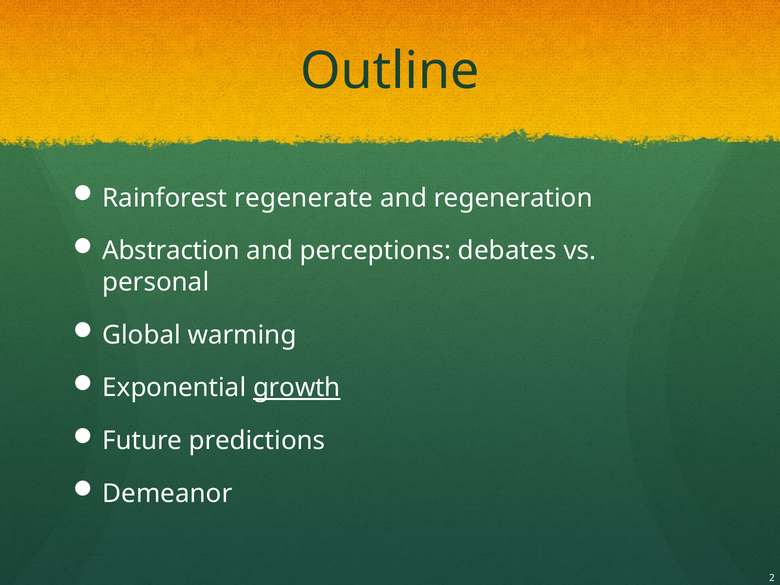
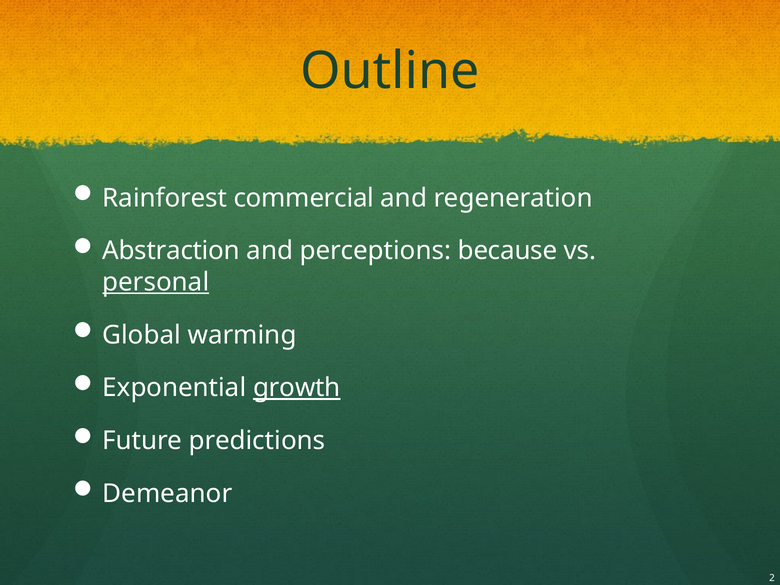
regenerate: regenerate -> commercial (304, 198)
debates: debates -> because (508, 251)
personal underline: none -> present (156, 282)
